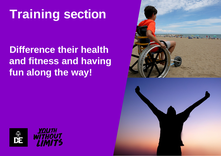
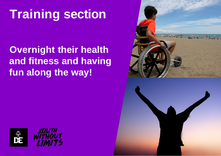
Difference: Difference -> Overnight (32, 50)
